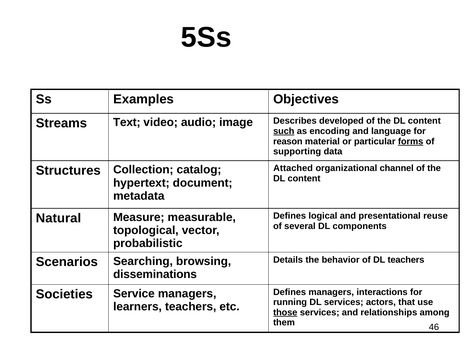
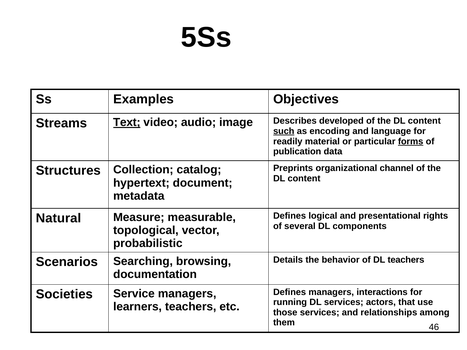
Text underline: none -> present (127, 123)
reason: reason -> readily (288, 141)
supporting: supporting -> publication (297, 152)
Attached: Attached -> Preprints (293, 168)
reuse: reuse -> rights (436, 216)
disseminations: disseminations -> documentation (155, 274)
those underline: present -> none (285, 313)
